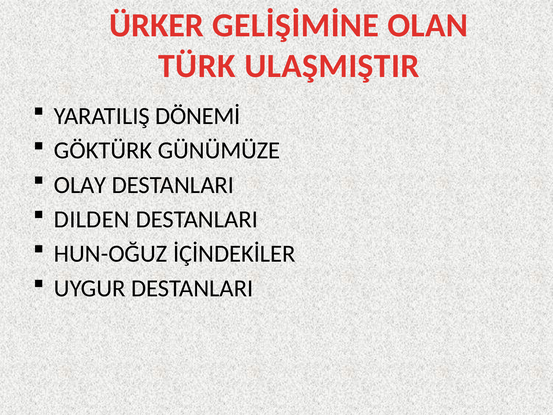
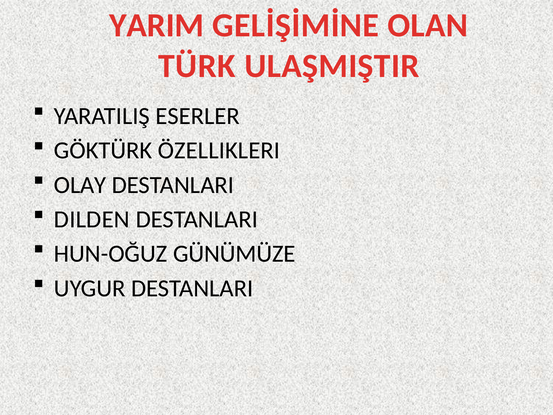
ÜRKER: ÜRKER -> YARIM (157, 25)
DÖNEMİ: DÖNEMİ -> ESERLER (198, 116)
GÜNÜMÜZE: GÜNÜMÜZE -> ÖZELLIKLERI (219, 150)
İÇİNDEKİLER: İÇİNDEKİLER -> GÜNÜMÜZE (234, 254)
